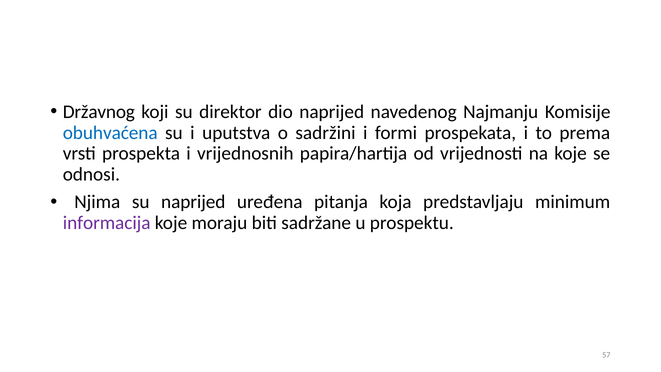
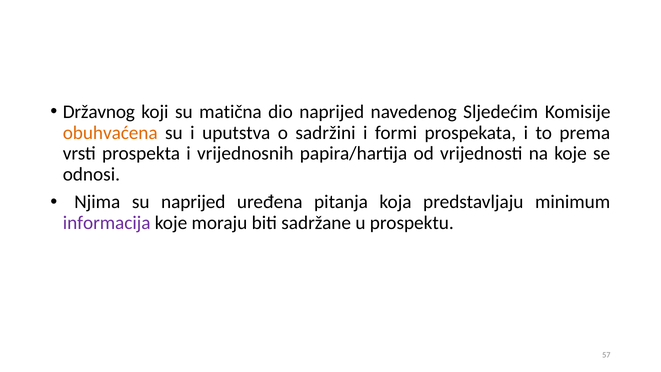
direktor: direktor -> matična (230, 112)
Najmanju: Najmanju -> Sljedećim (501, 112)
obuhvaćena colour: blue -> orange (110, 133)
